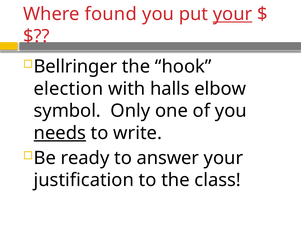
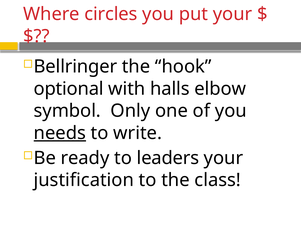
found: found -> circles (111, 14)
your underline: present -> none (233, 14)
election: election -> optional (69, 89)
answer: answer -> leaders (168, 158)
